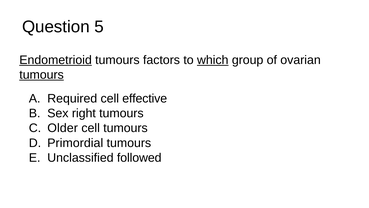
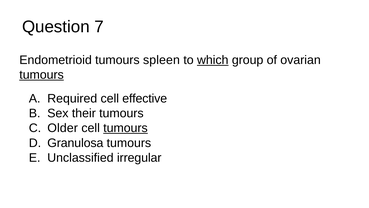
5: 5 -> 7 (99, 27)
Endometrioid underline: present -> none (56, 60)
factors: factors -> spleen (161, 60)
right: right -> their (84, 113)
tumours underline: none -> present (126, 128)
Primordial: Primordial -> Granulosa (75, 143)
followed: followed -> irregular (139, 157)
